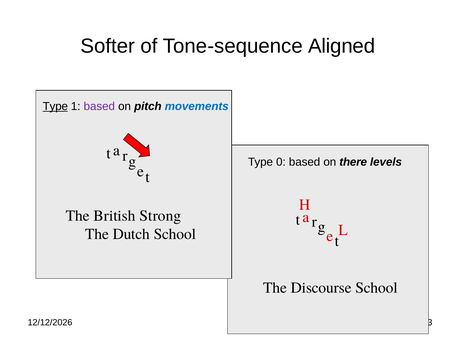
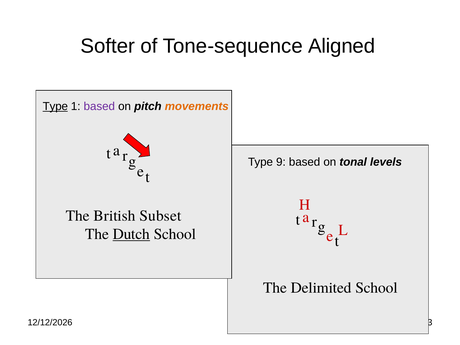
movements colour: blue -> orange (197, 106)
0: 0 -> 9 (281, 162)
there: there -> tonal (353, 162)
Strong: Strong -> Subset (160, 216)
Dutch underline: none -> present (131, 234)
Discourse: Discourse -> Delimited (321, 288)
